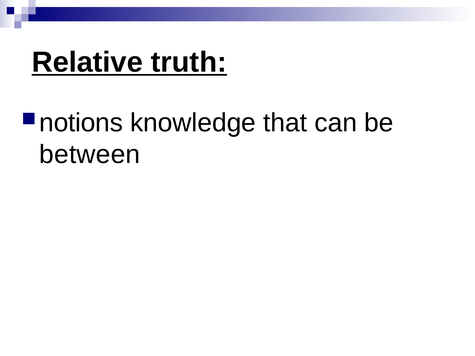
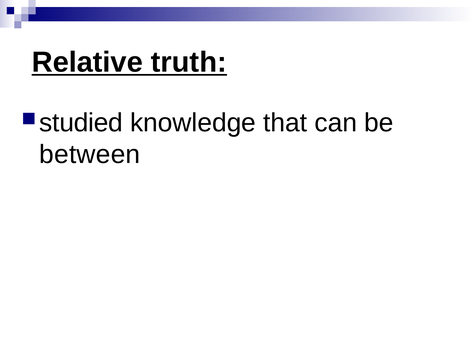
notions: notions -> studied (81, 123)
